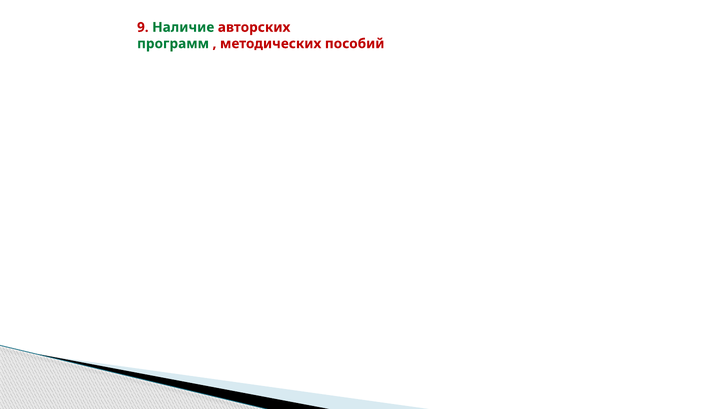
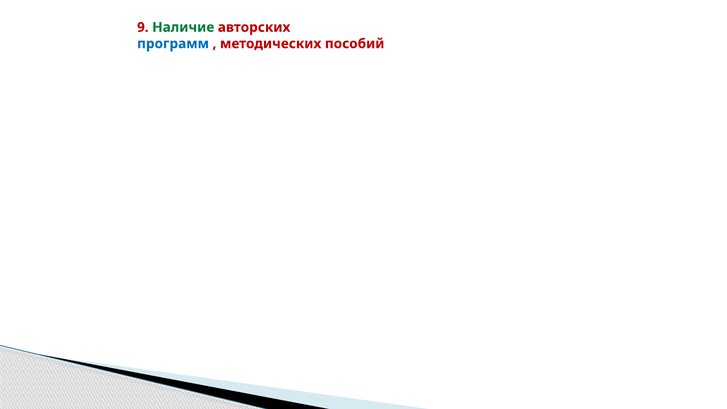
программ colour: green -> blue (173, 44)
